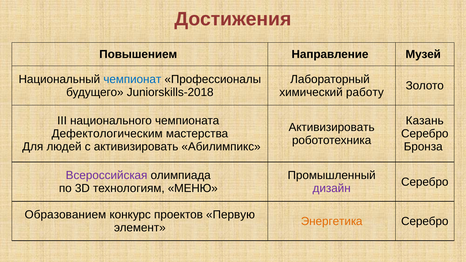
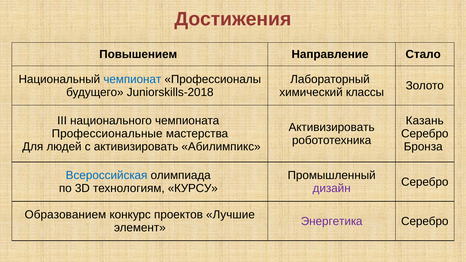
Музей: Музей -> Стало (423, 54)
работу: работу -> классы (365, 92)
Дефектологическим: Дефектологическим -> Профессиональные (107, 134)
Всероссийская colour: purple -> blue (107, 175)
МЕНЮ: МЕНЮ -> КУРСУ (193, 188)
Первую: Первую -> Лучшие (230, 215)
Энергетика colour: orange -> purple (332, 221)
